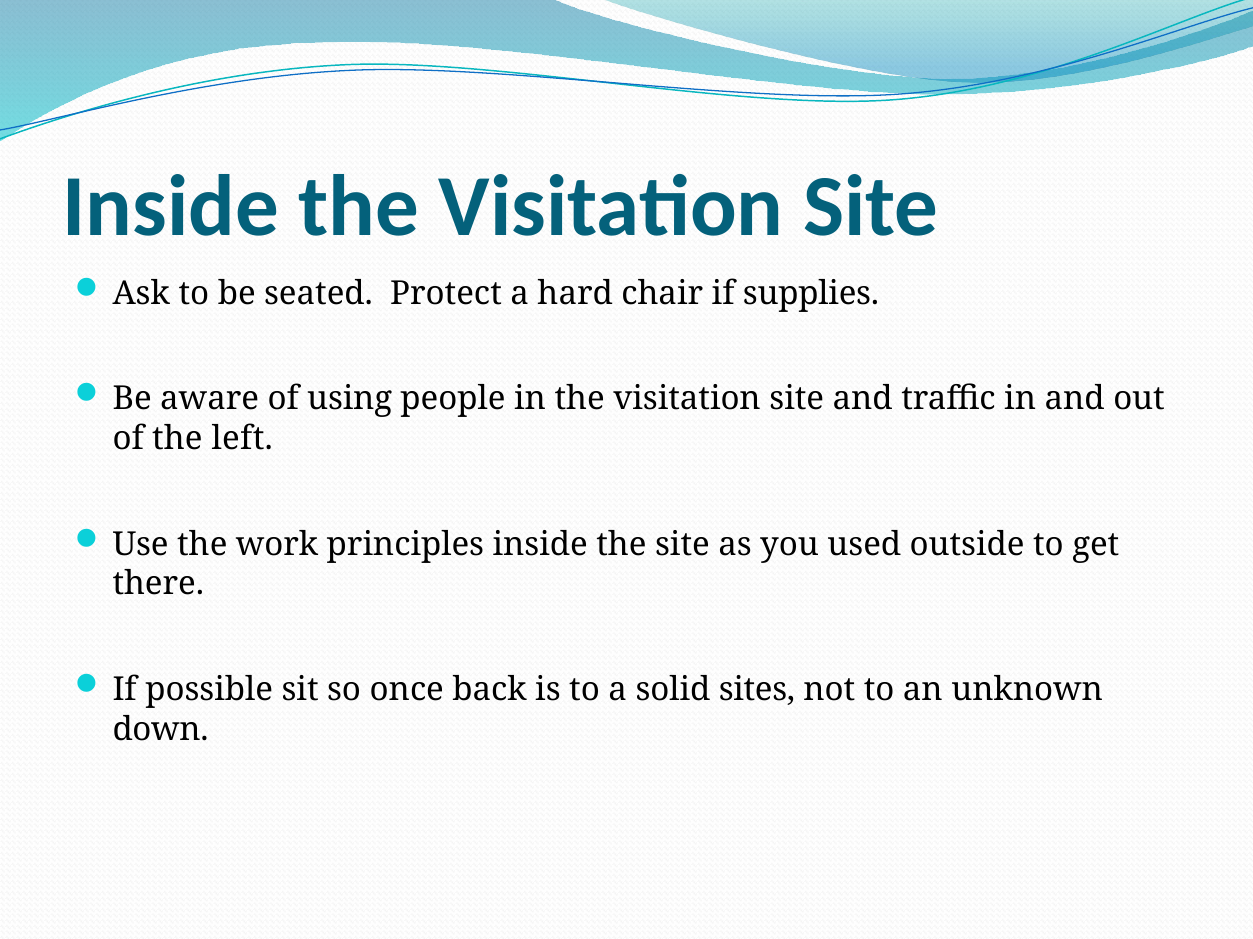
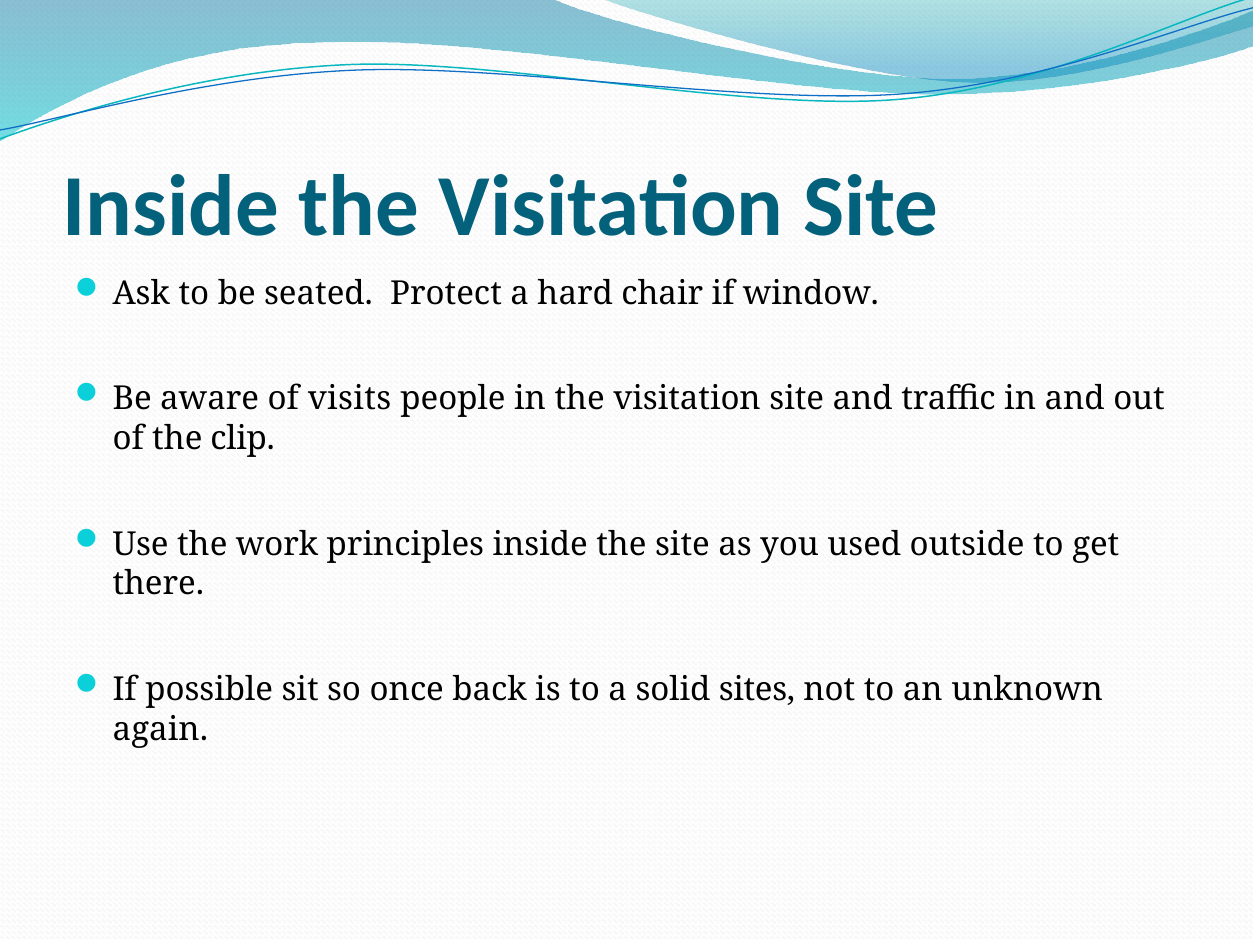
supplies: supplies -> window (811, 294)
using: using -> visits (349, 399)
left: left -> clip (243, 439)
down: down -> again (160, 730)
